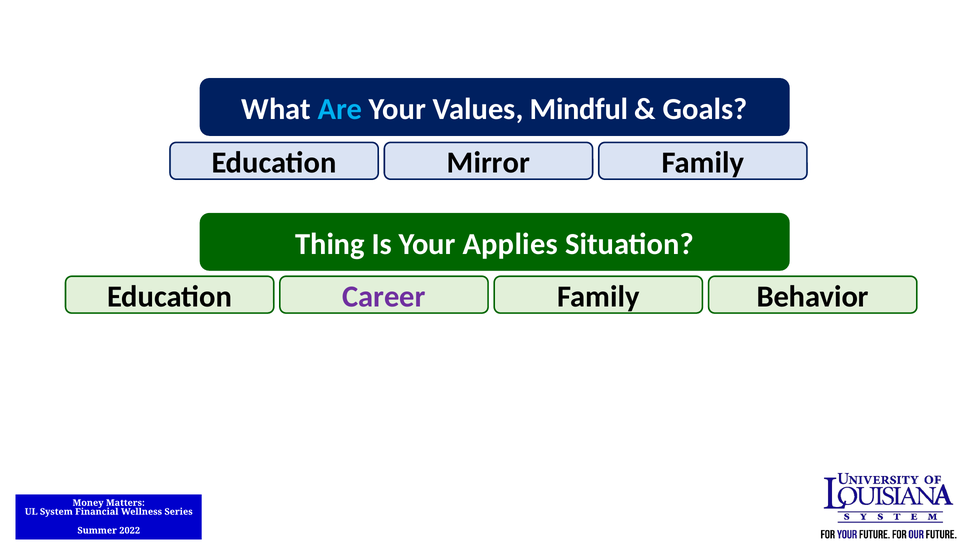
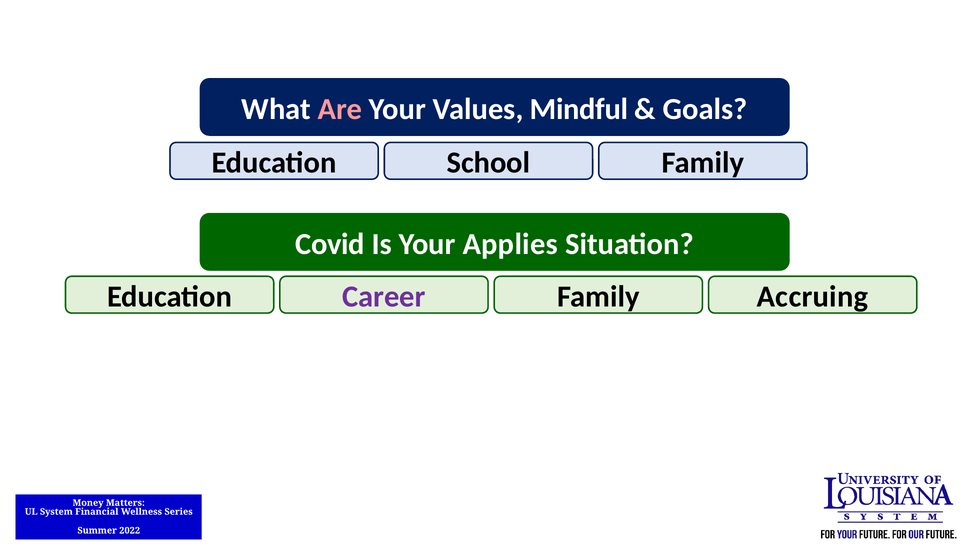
Are colour: light blue -> pink (340, 109)
Mirror: Mirror -> School (488, 163)
Thing: Thing -> Covid (330, 244)
Behavior: Behavior -> Accruing (812, 297)
